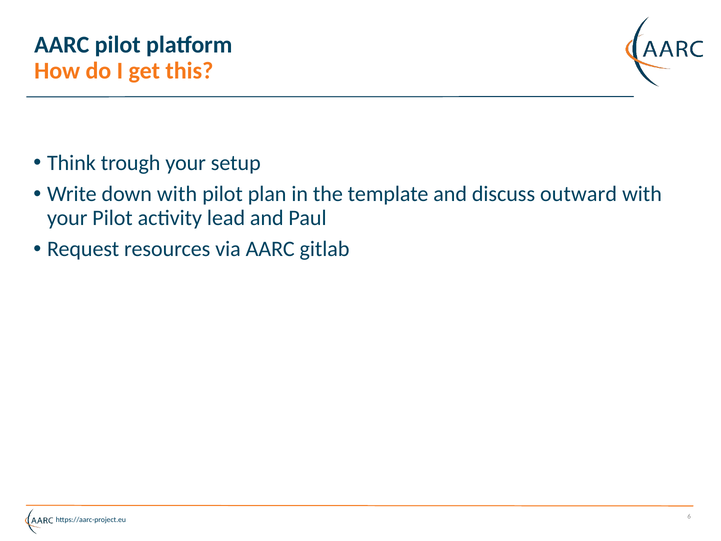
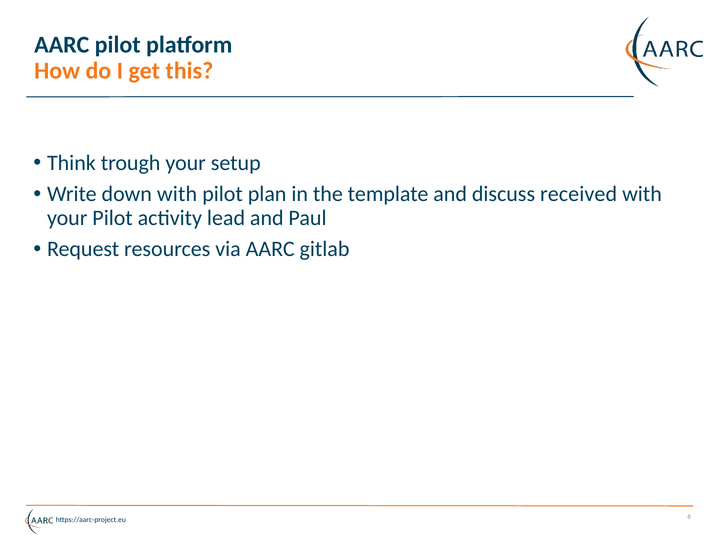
outward: outward -> received (579, 194)
